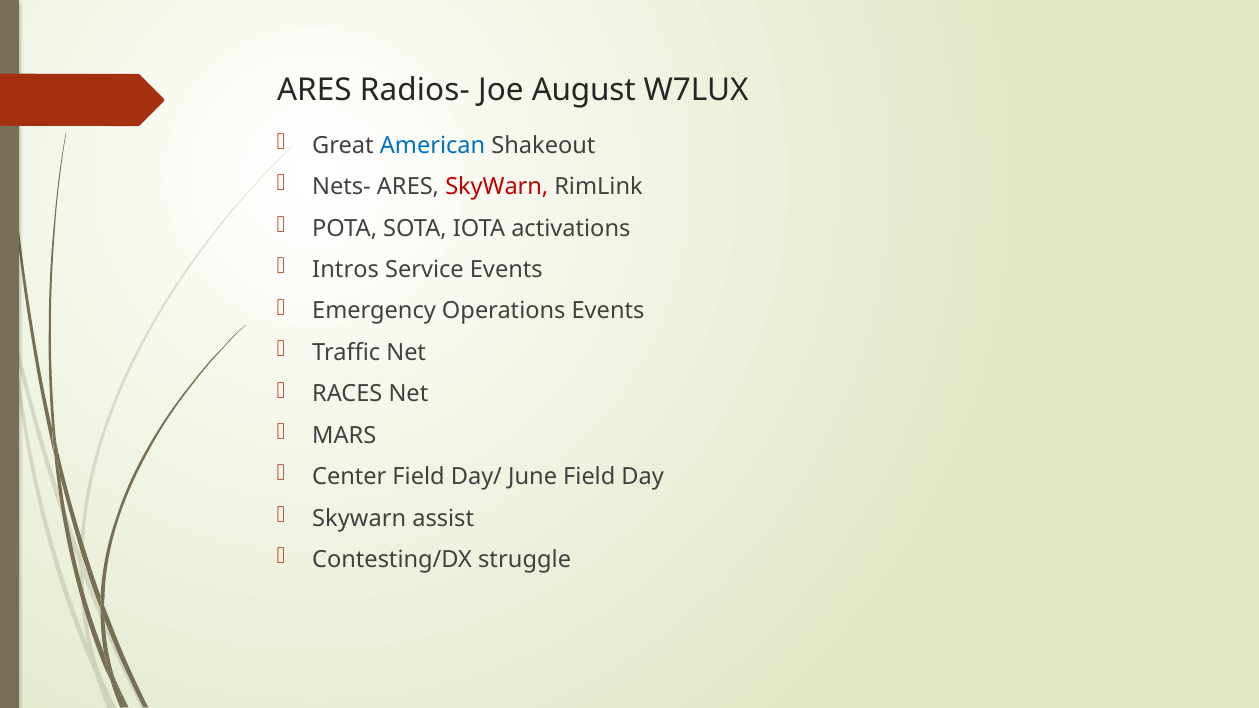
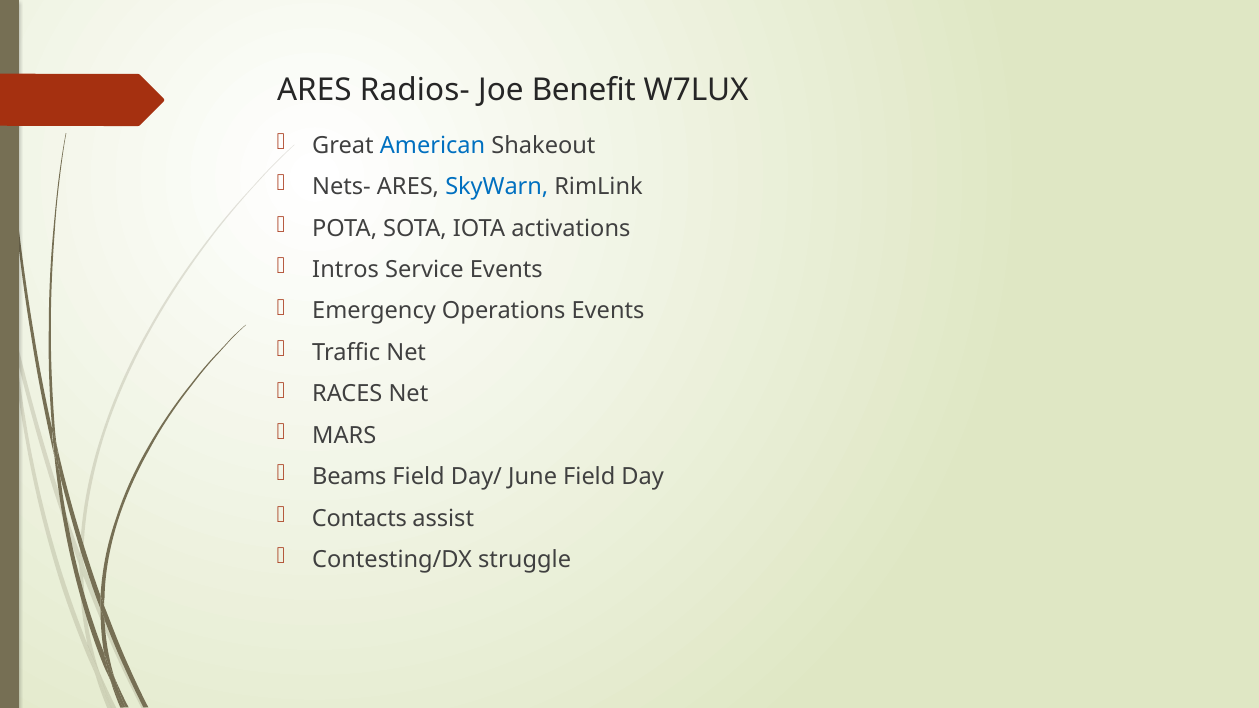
August: August -> Benefit (584, 90)
SkyWarn colour: red -> blue (497, 187)
Center: Center -> Beams (349, 477)
Skywarn: Skywarn -> Contacts (359, 519)
